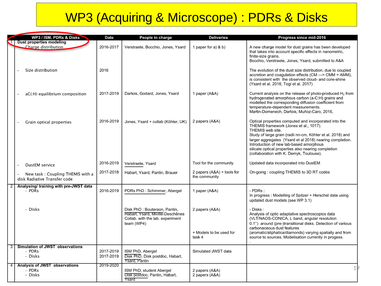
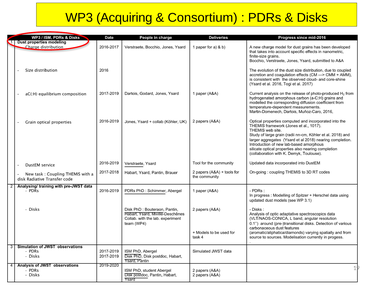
Microscope: Microscope -> Consortium (203, 18)
